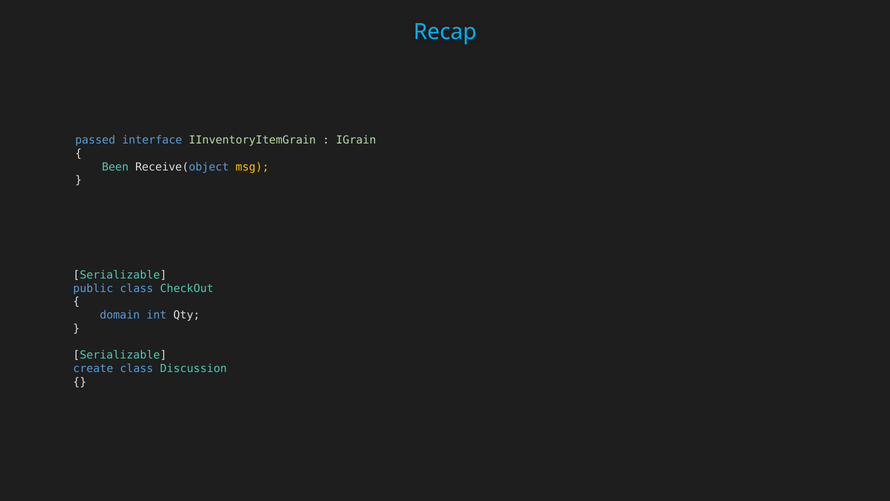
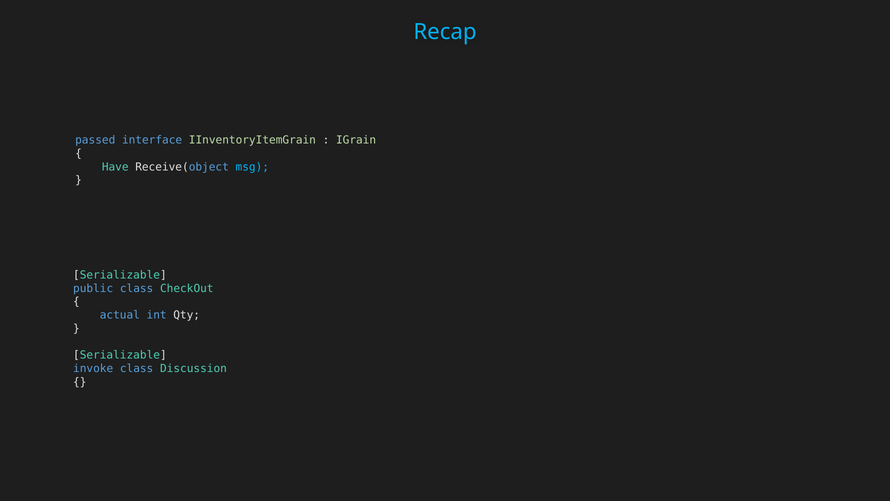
Been: Been -> Have (115, 167)
msg colour: yellow -> light blue (252, 167)
domain: domain -> actual (120, 315)
create: create -> invoke (93, 368)
